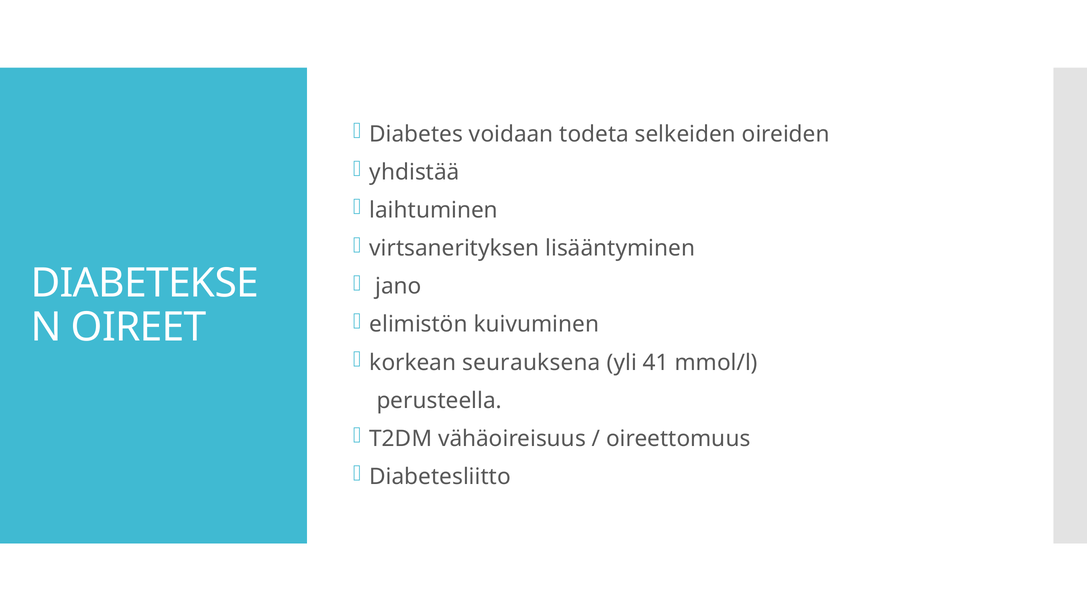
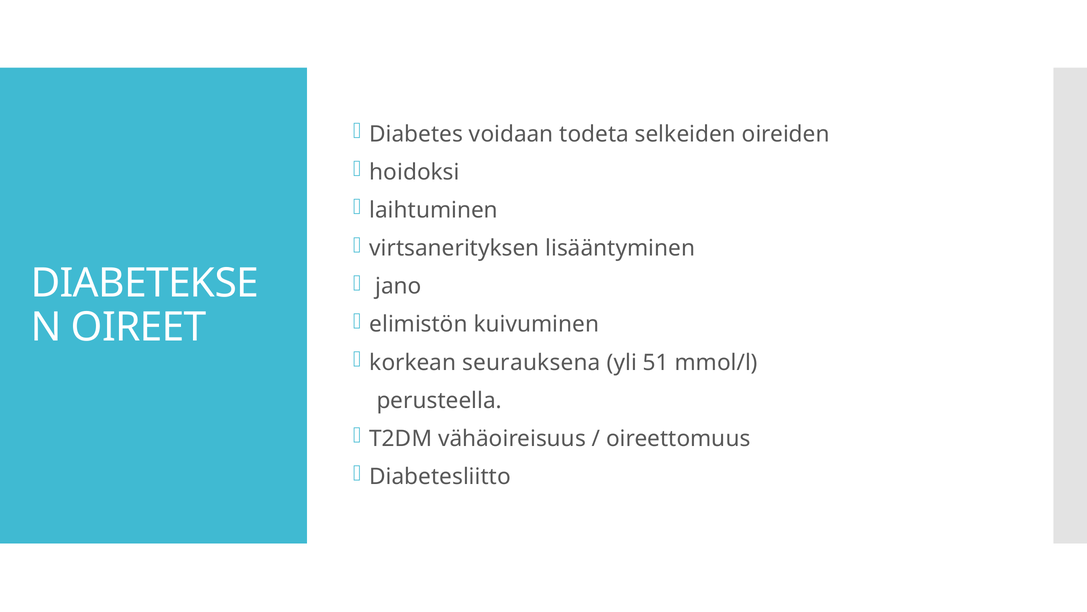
yhdistää: yhdistää -> hoidoksi (415, 172)
41: 41 -> 51 (656, 362)
